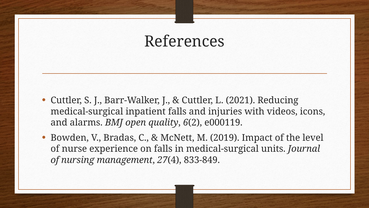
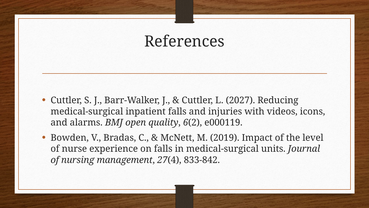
2021: 2021 -> 2027 (240, 100)
833-849: 833-849 -> 833-842 (202, 160)
